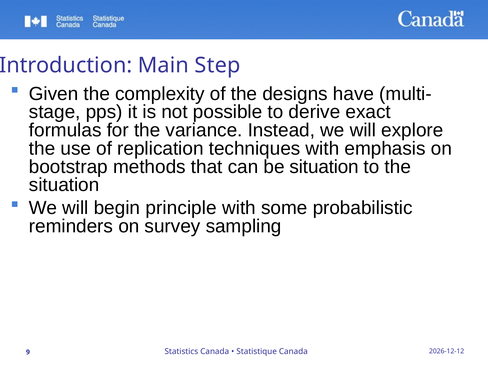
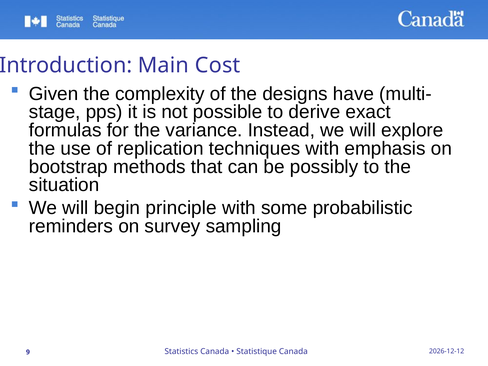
Step: Step -> Cost (218, 65)
be situation: situation -> possibly (324, 167)
